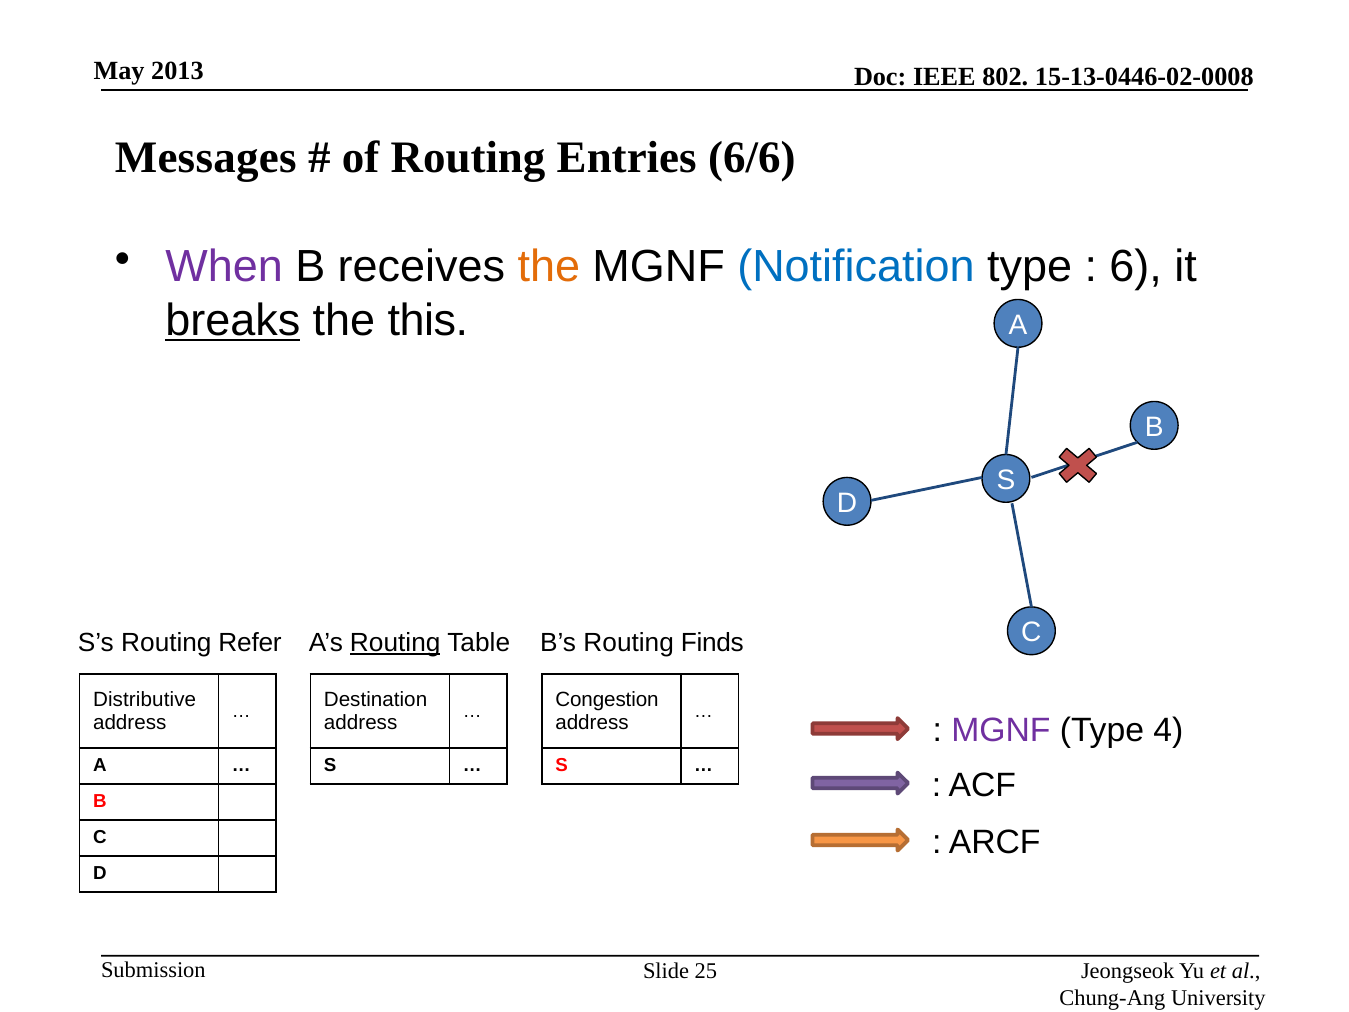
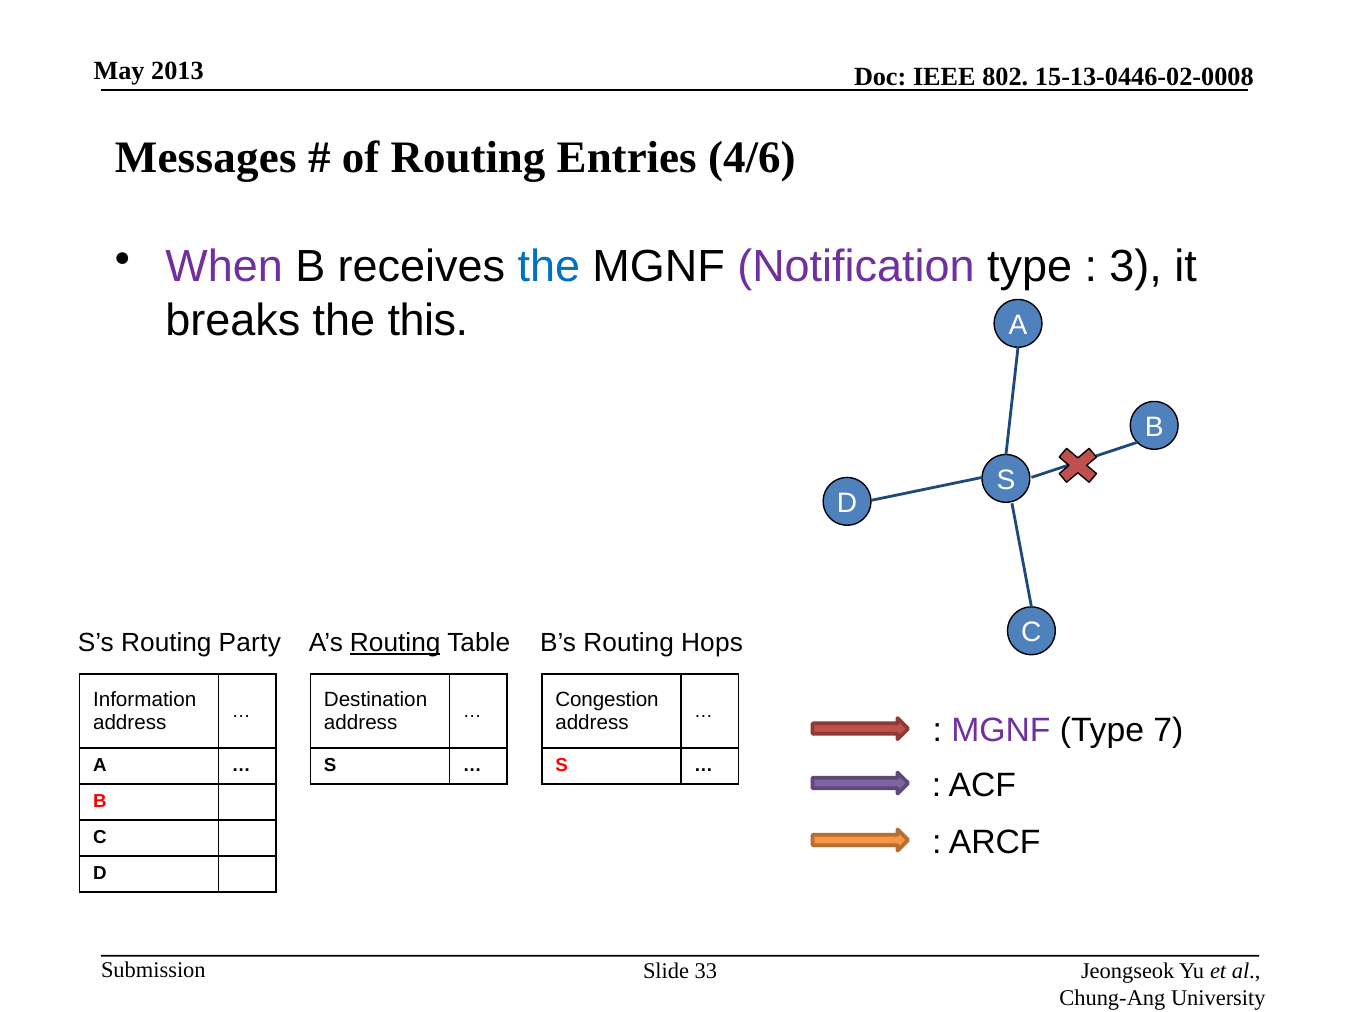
6/6: 6/6 -> 4/6 (752, 158)
the colour: orange -> blue (549, 267)
Notification colour: blue -> purple (856, 267)
6: 6 -> 3 (1136, 267)
breaks underline: present -> none (233, 321)
Refer: Refer -> Party (250, 643)
Finds: Finds -> Hops (712, 643)
Distributive: Distributive -> Information (145, 700)
4: 4 -> 7 (1168, 730)
25: 25 -> 33 (706, 970)
